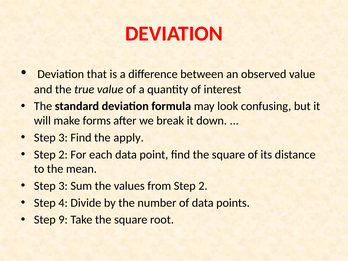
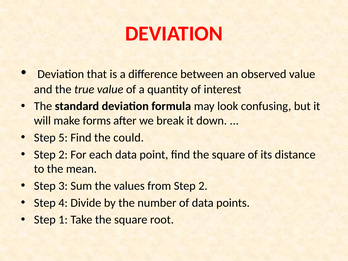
3: 3 -> 5 (63, 138)
apply: apply -> could (129, 138)
9: 9 -> 1 (63, 220)
